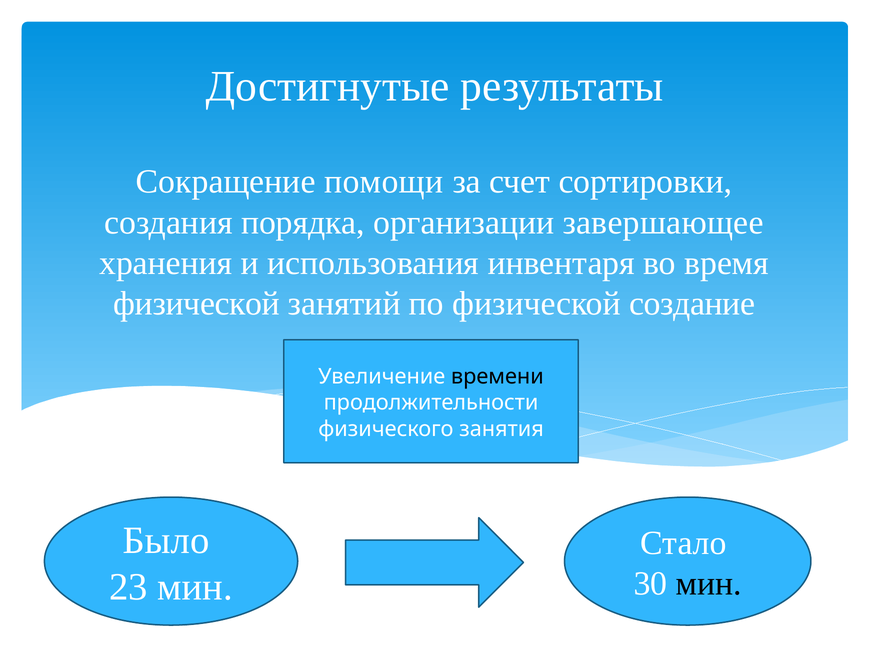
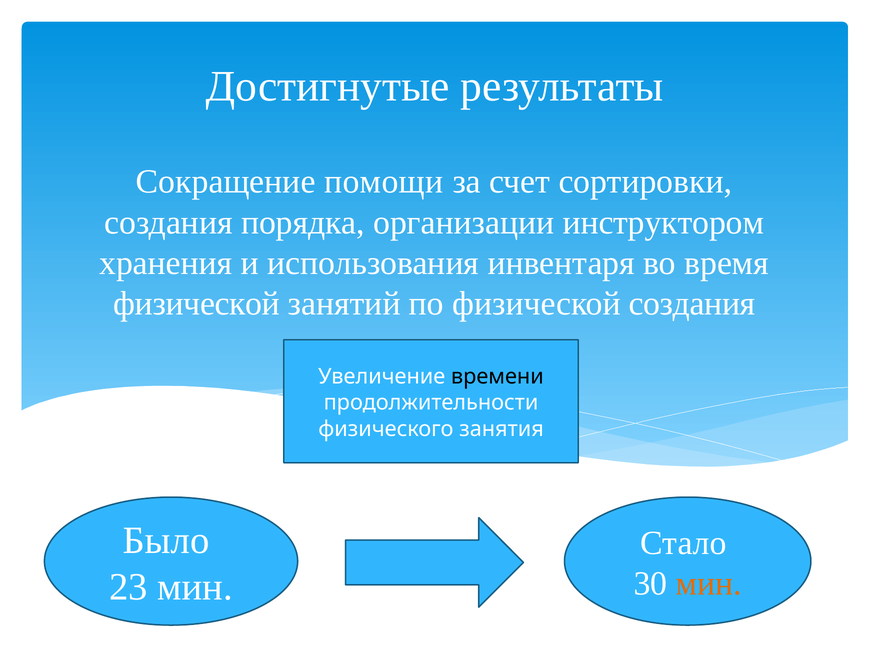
завершающее: завершающее -> инструктором (663, 222)
физической создание: создание -> создания (692, 303)
мин colour: black -> orange (709, 584)
